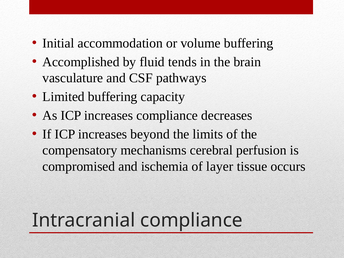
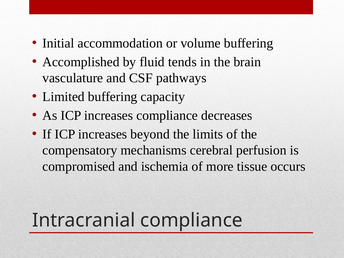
layer: layer -> more (220, 166)
